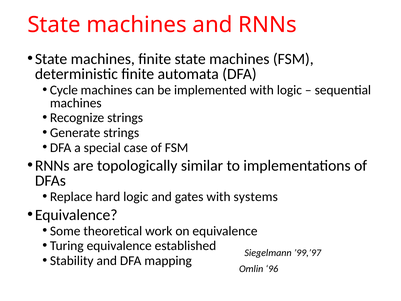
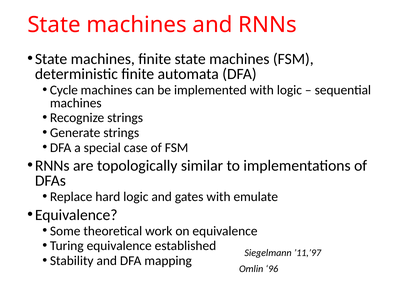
systems: systems -> emulate (256, 197)
’99,’97: ’99,’97 -> ’11,’97 (308, 253)
